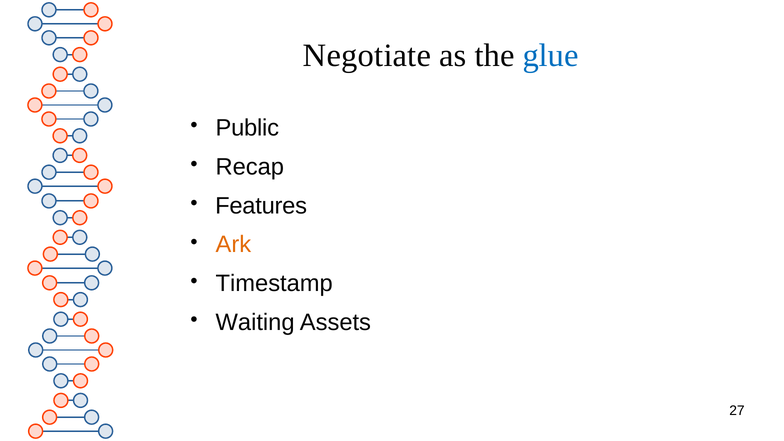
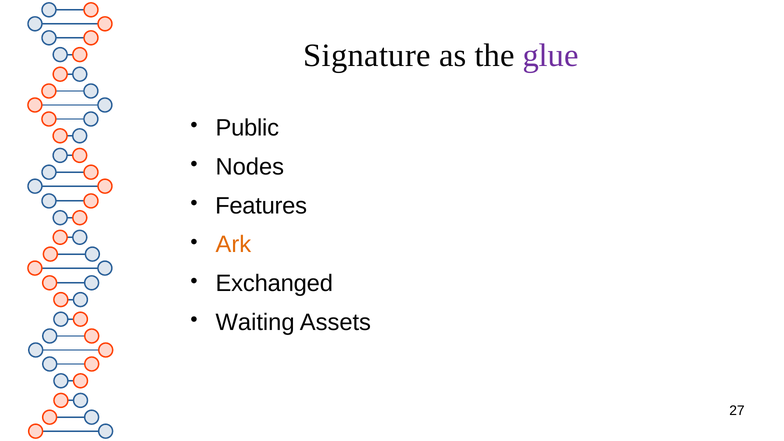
Negotiate: Negotiate -> Signature (367, 55)
glue colour: blue -> purple (551, 55)
Recap: Recap -> Nodes (250, 167)
Timestamp: Timestamp -> Exchanged (274, 284)
